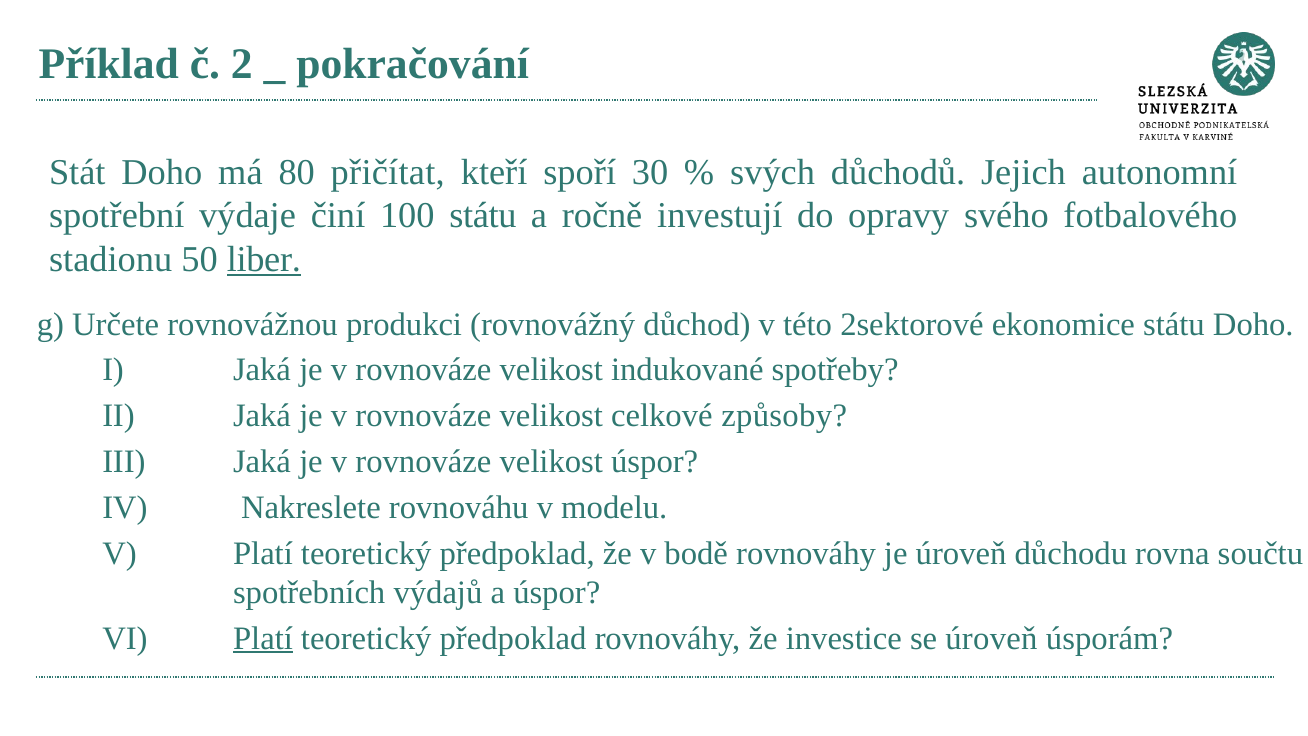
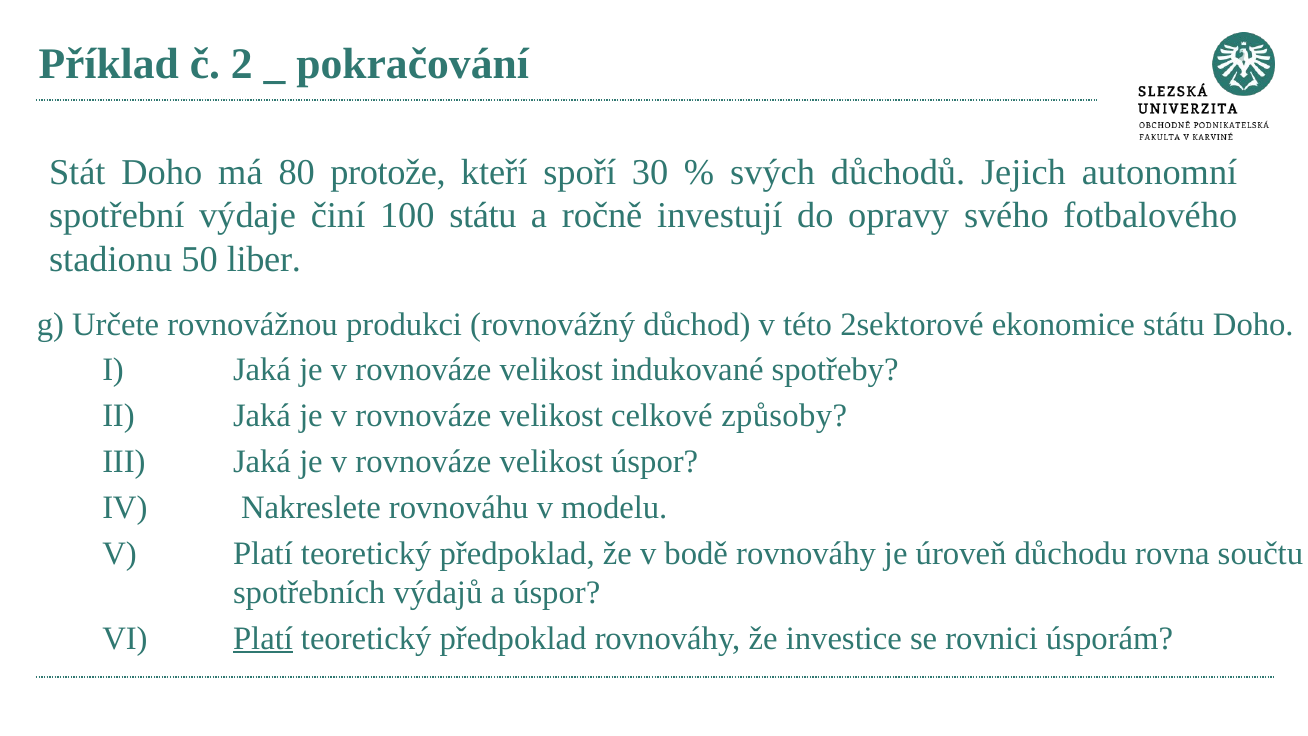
přičítat: přičítat -> protože (388, 172)
liber underline: present -> none (264, 259)
se úroveň: úroveň -> rovnici (992, 638)
